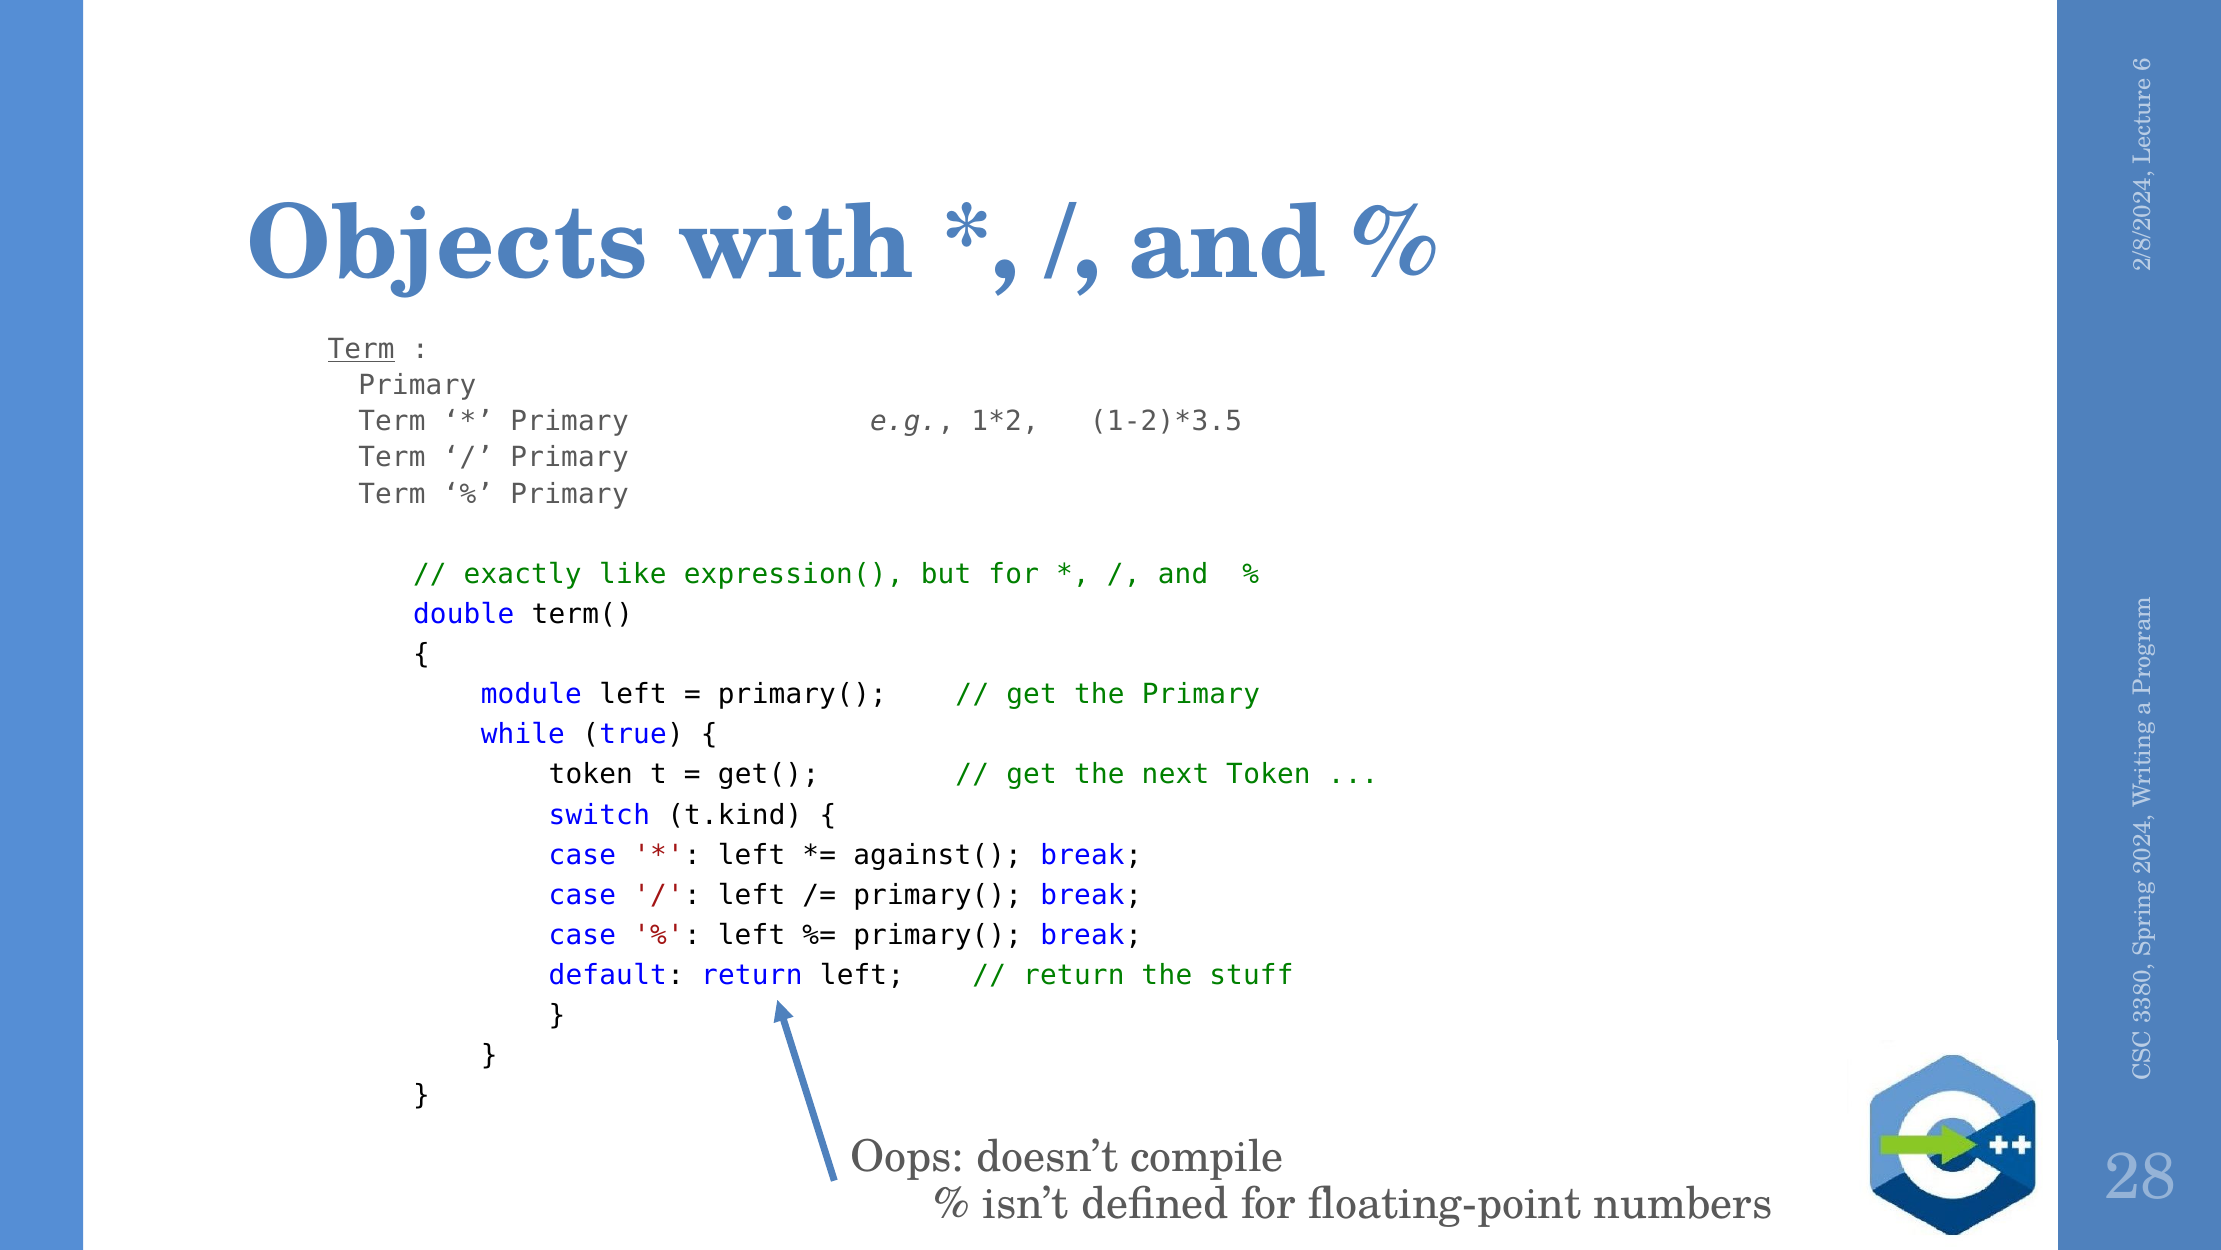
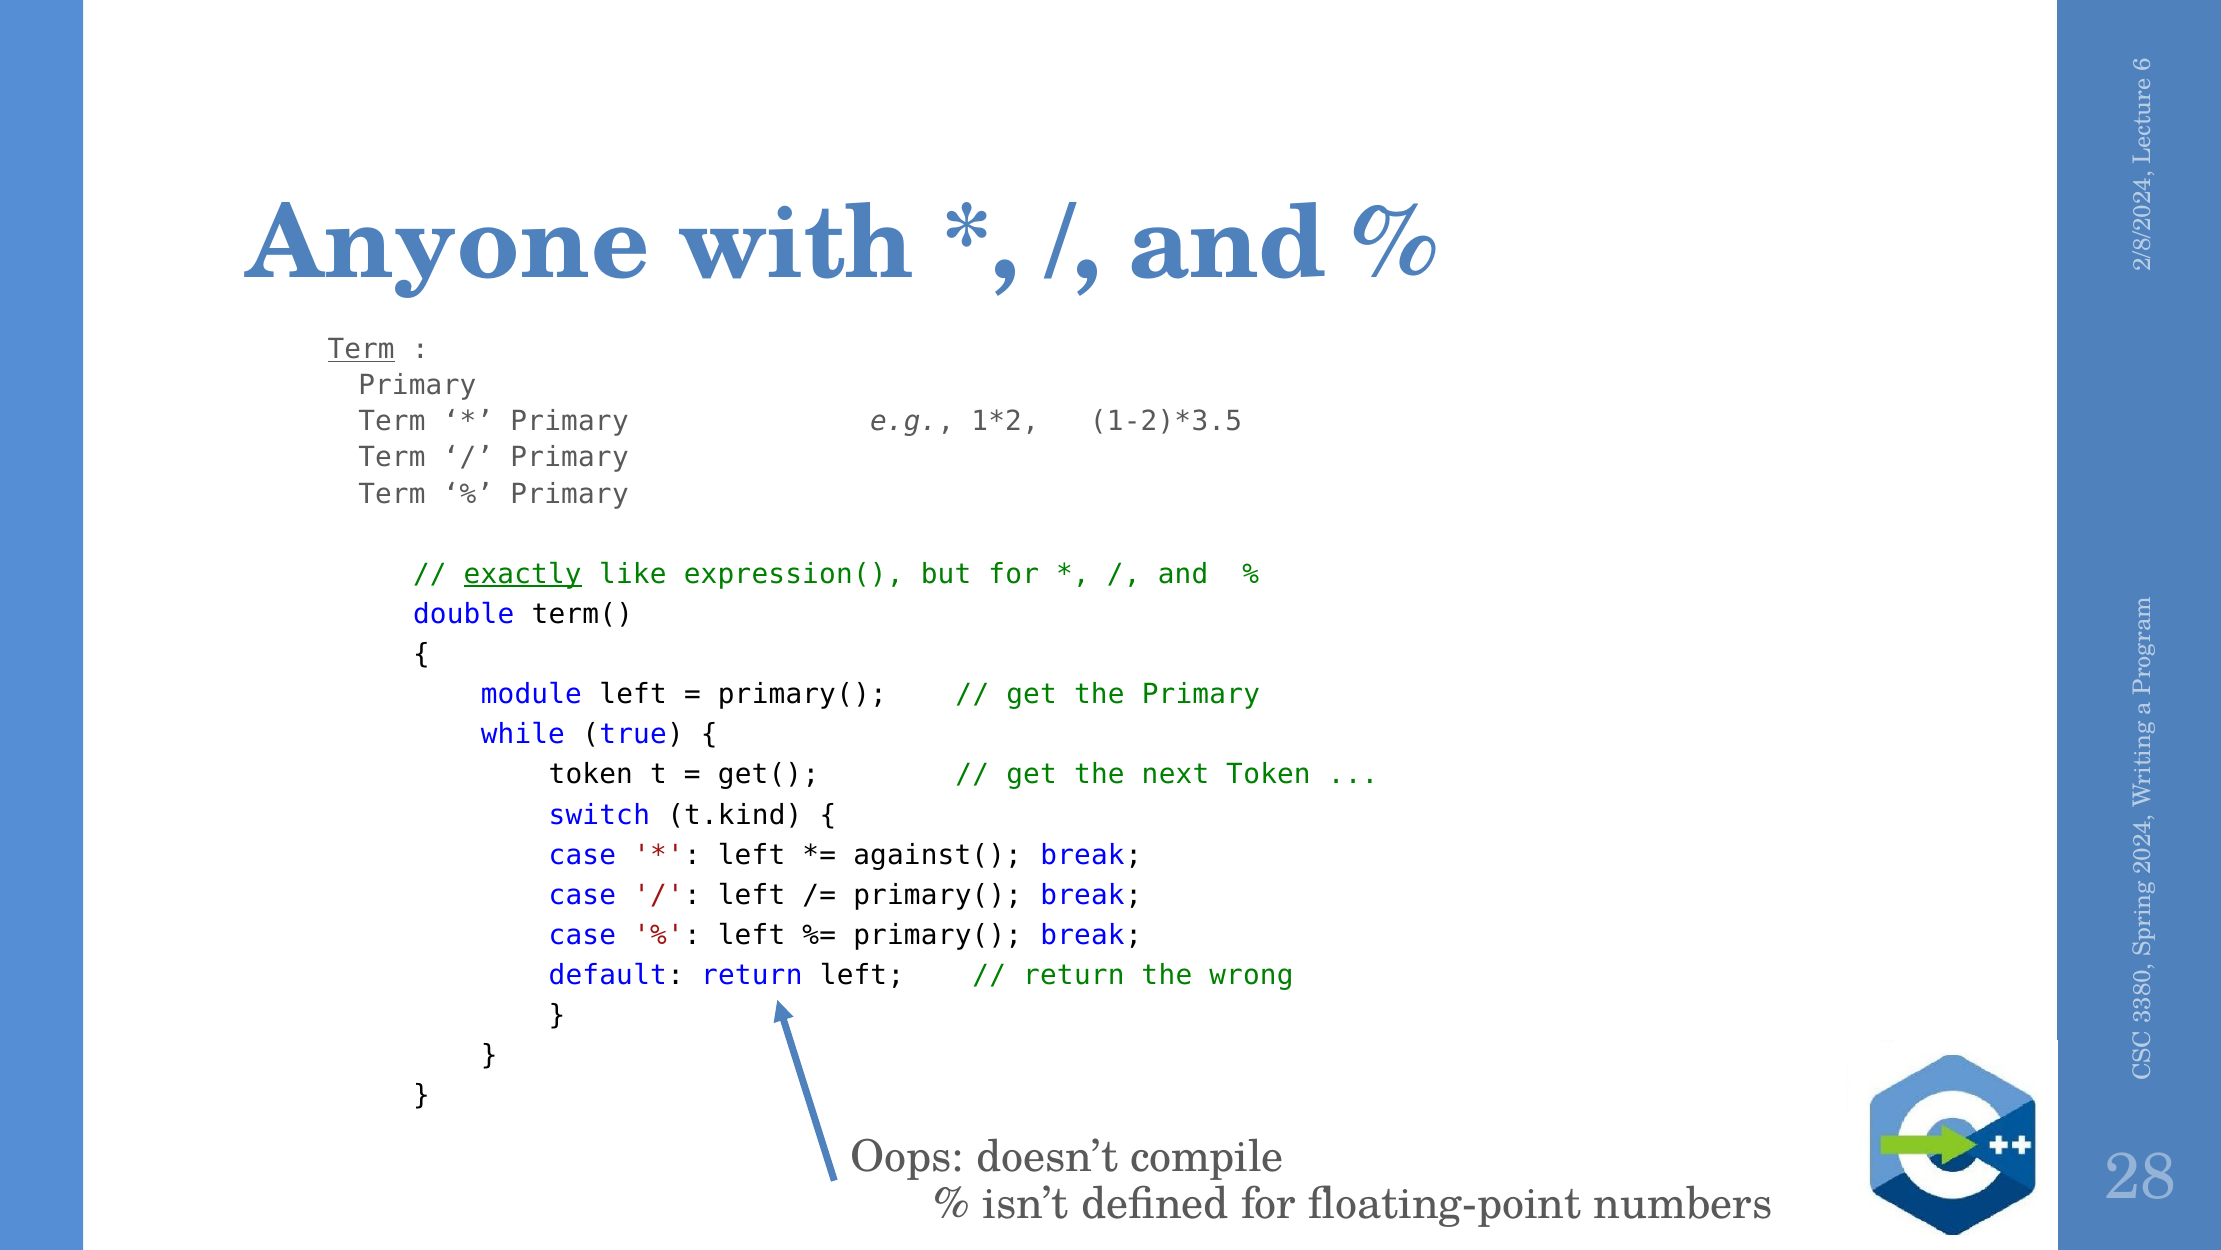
Objects: Objects -> Anyone (448, 244)
exactly underline: none -> present (523, 574)
stuff: stuff -> wrong (1251, 975)
